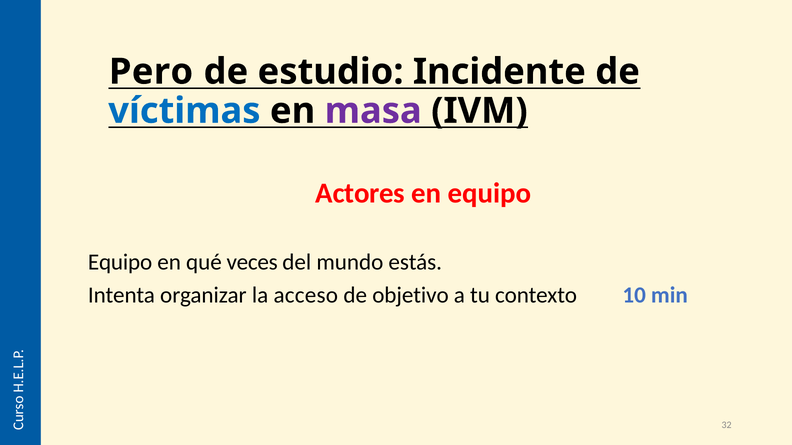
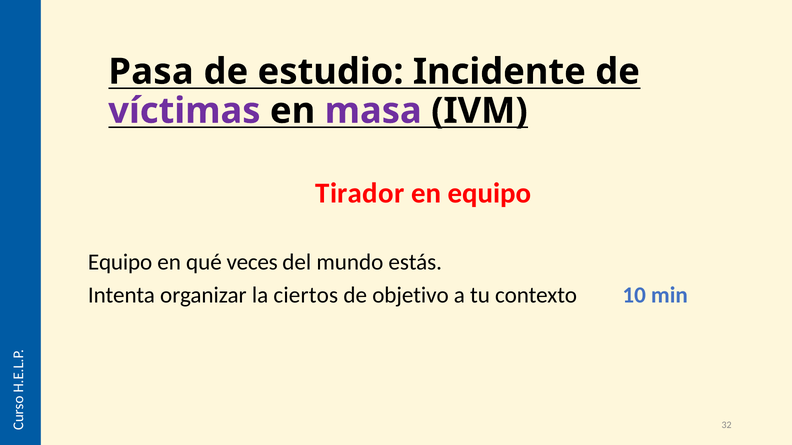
Pero: Pero -> Pasa (151, 72)
víctimas colour: blue -> purple (184, 111)
Actores: Actores -> Tirador (360, 193)
acceso: acceso -> ciertos (306, 296)
